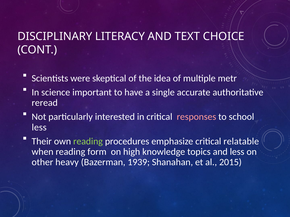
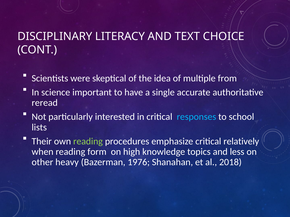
metr: metr -> from (227, 79)
responses colour: pink -> light blue (196, 117)
less: less -> lists (39, 128)
relatable: relatable -> relatively (241, 142)
1939: 1939 -> 1976 (139, 162)
2015: 2015 -> 2018 (230, 162)
